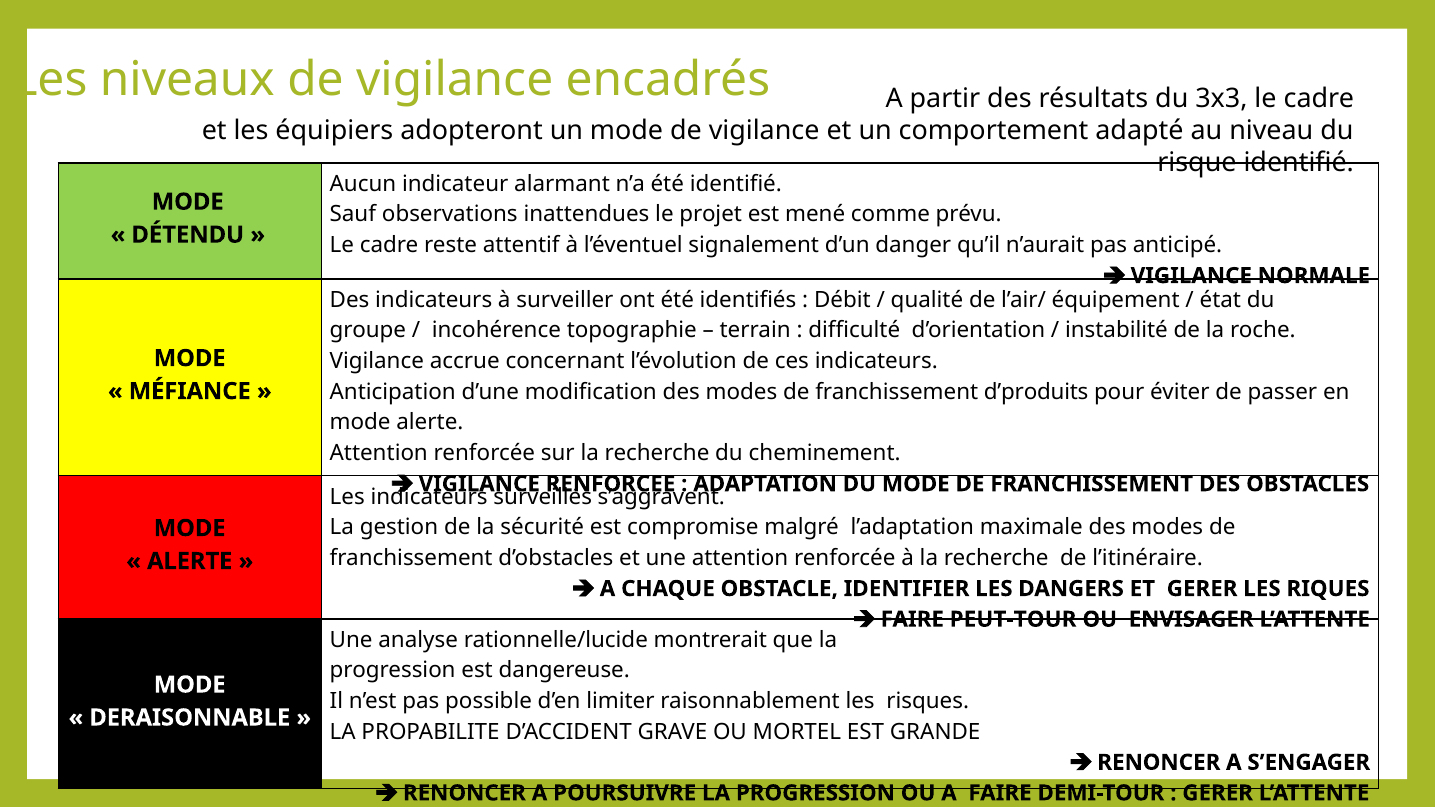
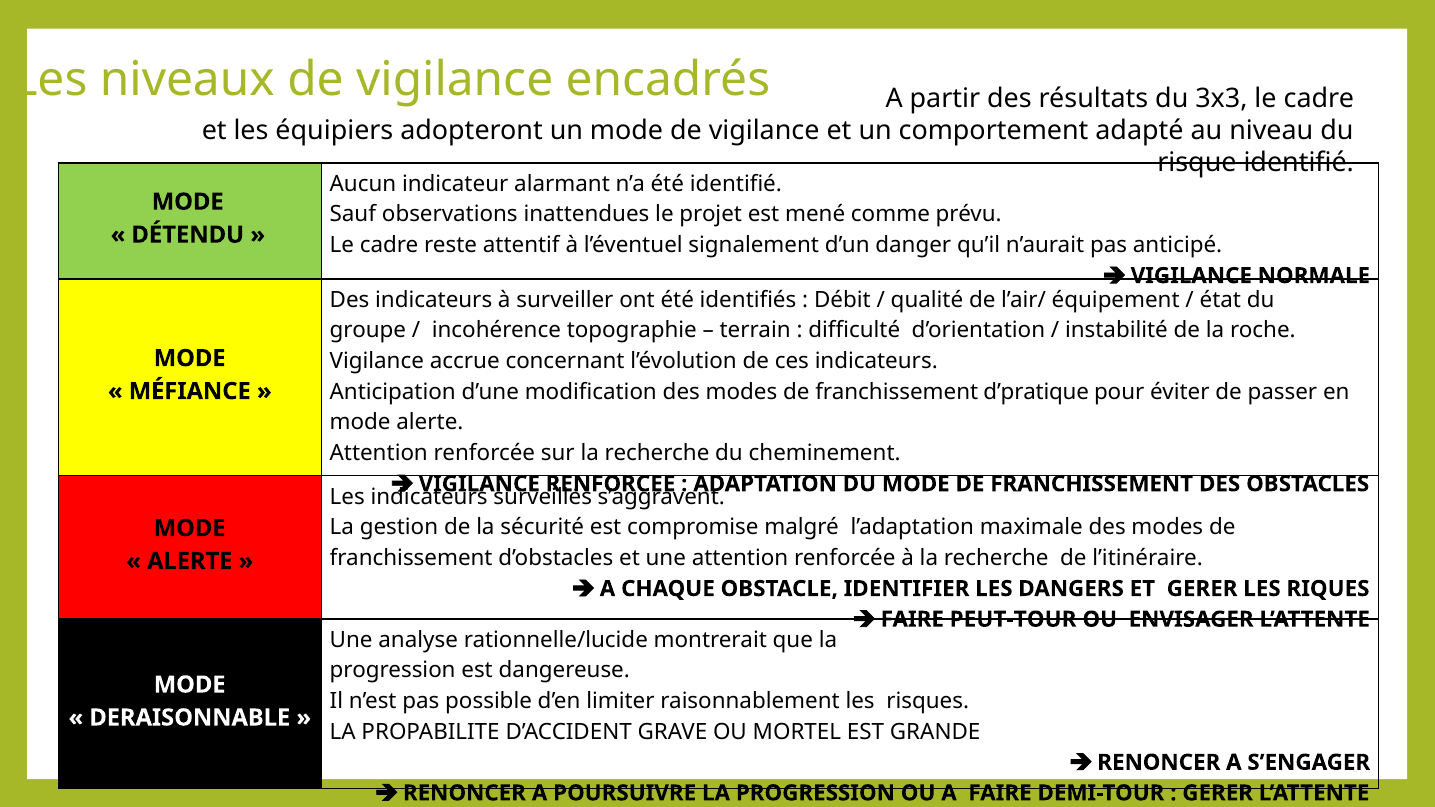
d’produits: d’produits -> d’pratique (1036, 392)
